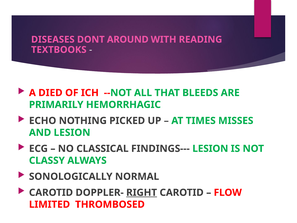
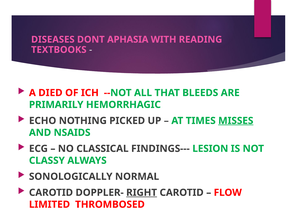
AROUND: AROUND -> APHASIA (128, 39)
MISSES underline: none -> present (236, 121)
AND LESION: LESION -> NSAIDS (72, 132)
